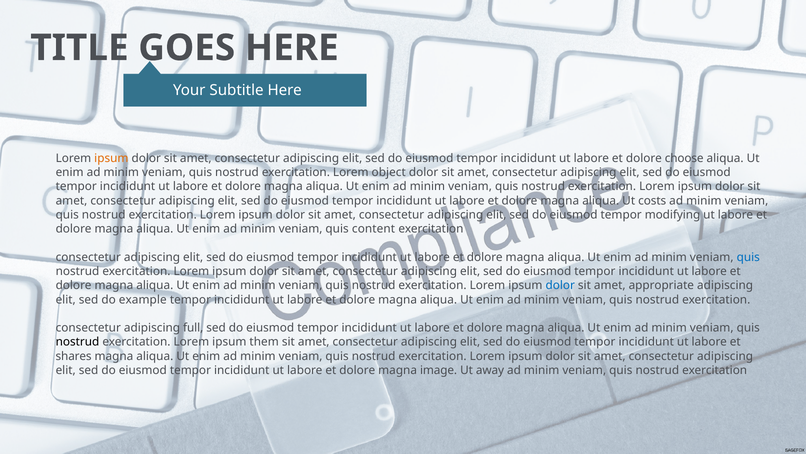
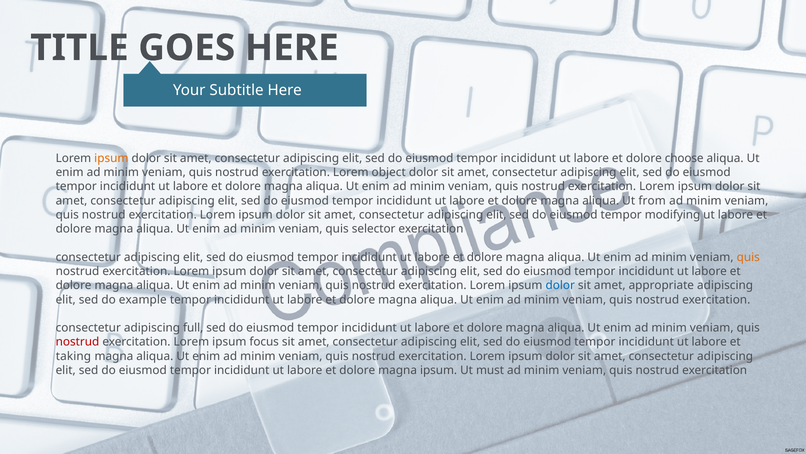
costs: costs -> from (652, 200)
content: content -> selector (374, 229)
quis colour: blue -> orange (748, 257)
nostrud colour: black -> red (77, 342)
them: them -> focus (264, 342)
shares: shares -> taking (73, 356)
magna image: image -> ipsum (439, 370)
away: away -> must (490, 370)
